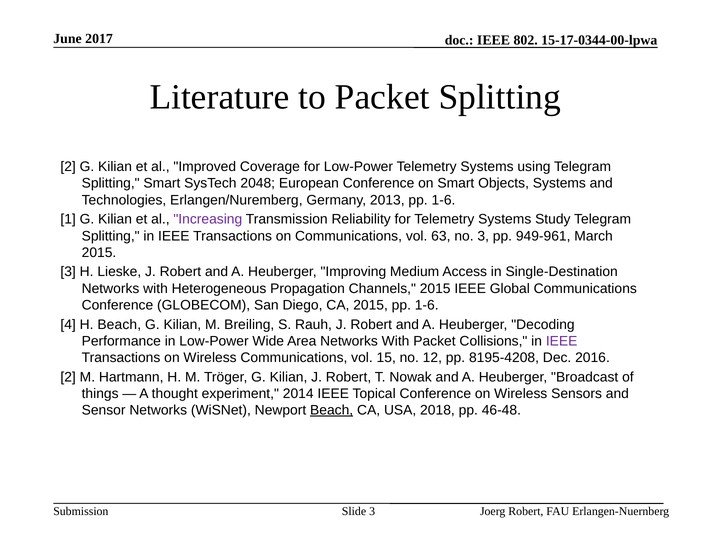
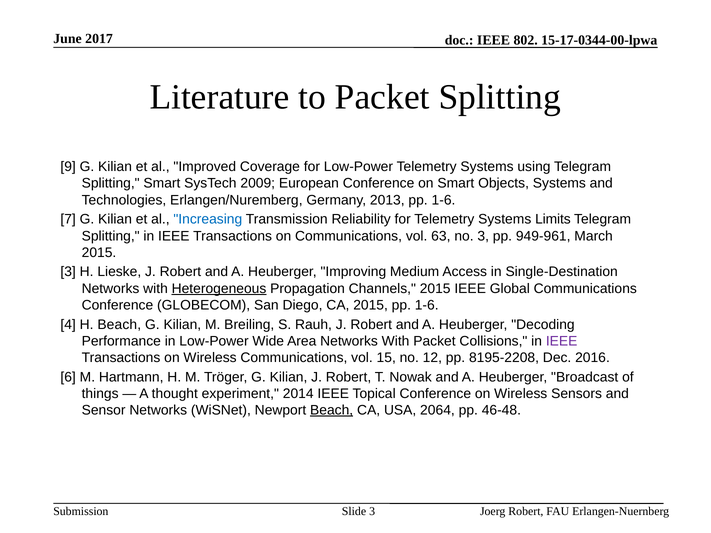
2: 2 -> 9 (68, 167)
2048: 2048 -> 2009 (258, 183)
1: 1 -> 7 (68, 219)
Increasing colour: purple -> blue (208, 219)
Study: Study -> Limits (553, 219)
Heterogeneous underline: none -> present (219, 289)
8195-4208: 8195-4208 -> 8195-2208 (504, 358)
2: 2 -> 6 (68, 377)
2018: 2018 -> 2064 (437, 410)
